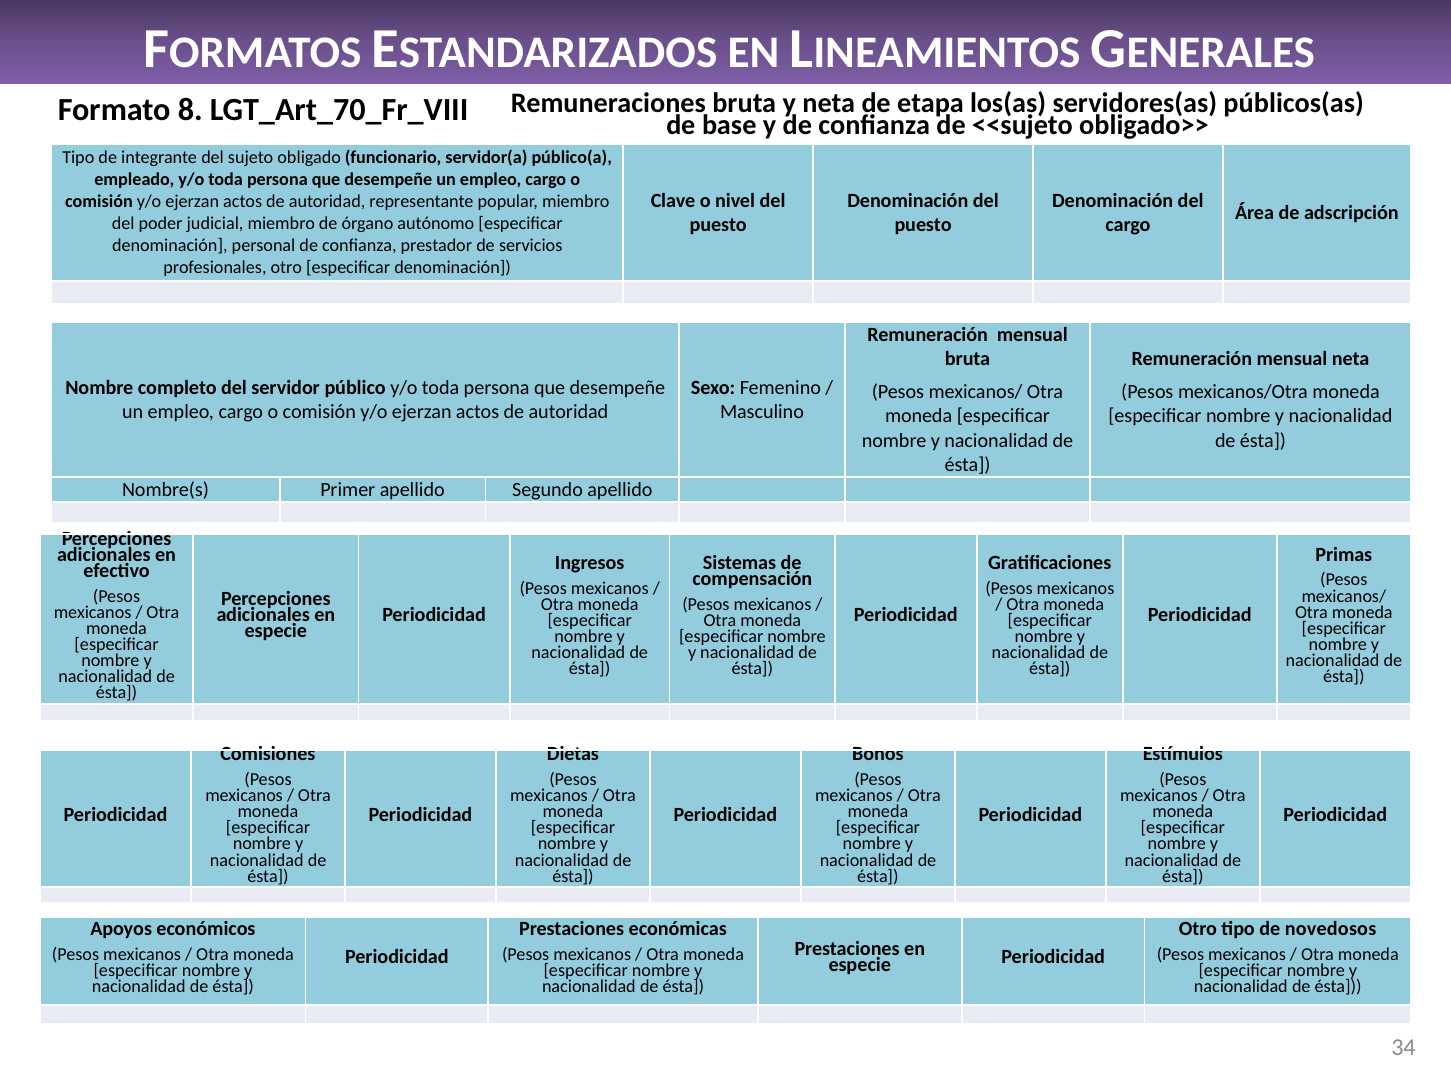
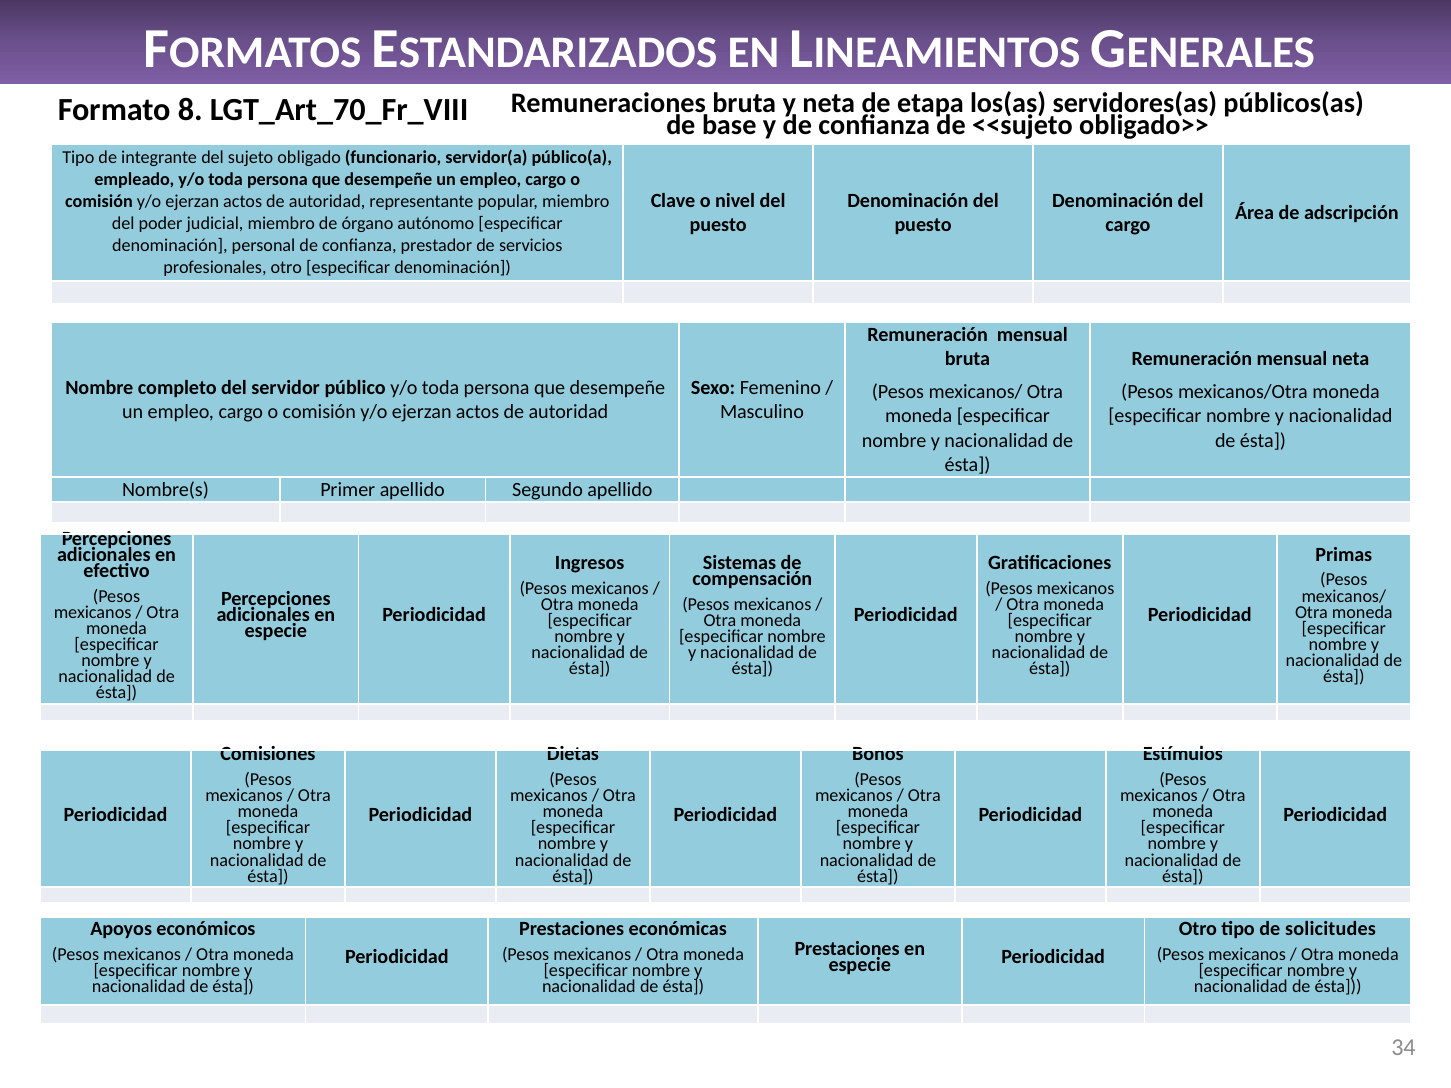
novedosos: novedosos -> solicitudes (1331, 929)
